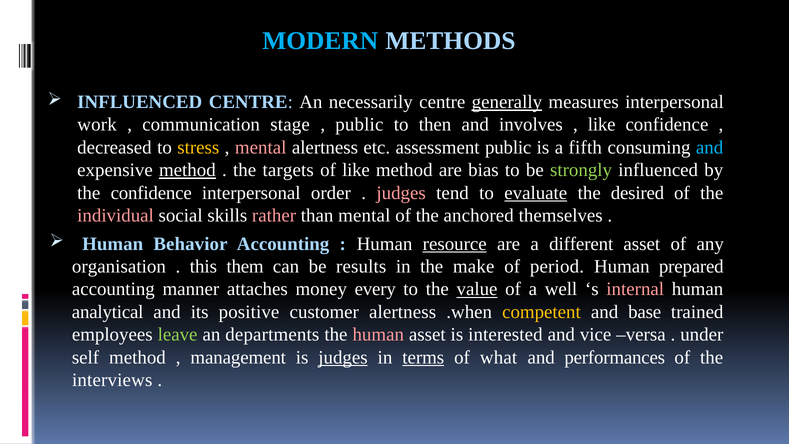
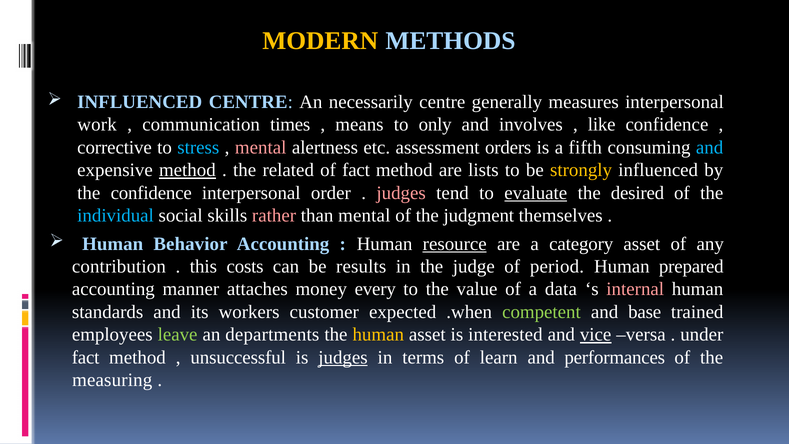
MODERN colour: light blue -> yellow (320, 41)
generally underline: present -> none (507, 102)
stage: stage -> times (290, 125)
public: public -> means (359, 125)
then: then -> only (435, 125)
decreased: decreased -> corrective (115, 147)
stress colour: yellow -> light blue (198, 147)
assessment public: public -> orders (508, 147)
targets: targets -> related (288, 170)
of like: like -> fact (356, 170)
bias: bias -> lists (483, 170)
strongly colour: light green -> yellow (581, 170)
individual colour: pink -> light blue (116, 215)
anchored: anchored -> judgment (479, 215)
different: different -> category (581, 244)
organisation: organisation -> contribution (119, 266)
them: them -> costs (245, 266)
make: make -> judge (474, 266)
value underline: present -> none (477, 289)
well: well -> data (561, 289)
analytical: analytical -> standards (108, 312)
positive: positive -> workers (249, 312)
customer alertness: alertness -> expected (403, 312)
competent colour: yellow -> light green (541, 312)
human colour: pink -> yellow (378, 334)
vice underline: none -> present (596, 334)
self: self -> fact (86, 357)
management: management -> unsuccessful (238, 357)
terms underline: present -> none (423, 357)
what: what -> learn (499, 357)
interviews: interviews -> measuring (112, 380)
